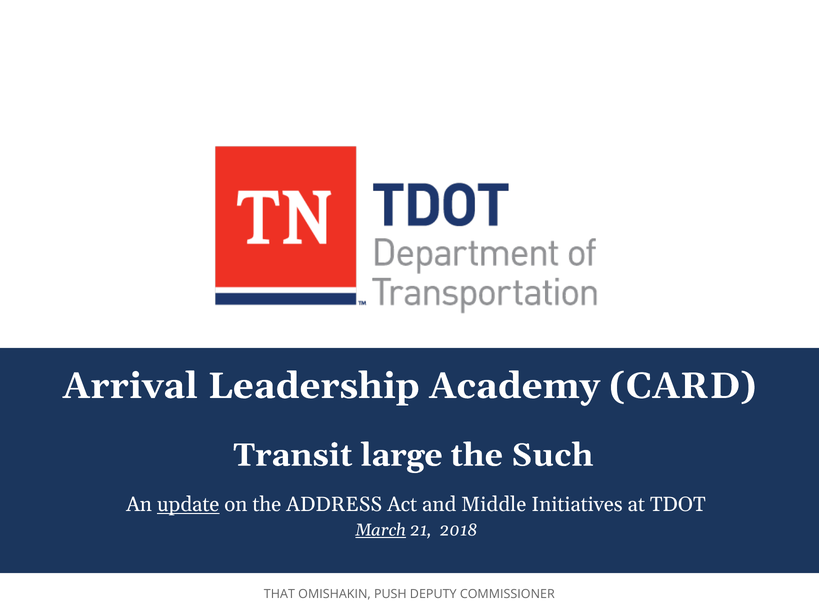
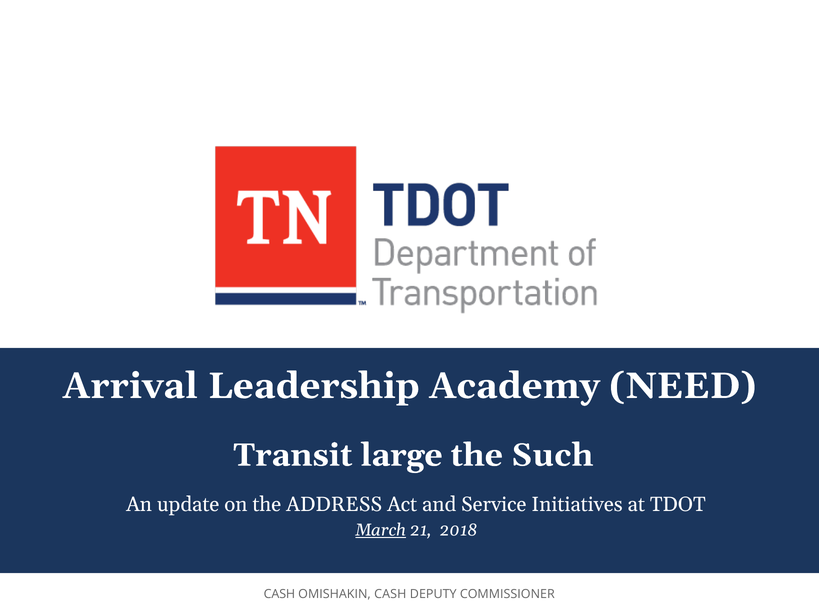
CARD: CARD -> NEED (683, 386)
update underline: present -> none (188, 505)
Middle: Middle -> Service (494, 505)
THAT: THAT -> CASH (279, 595)
OMISHAKIN PUSH: PUSH -> CASH (390, 595)
